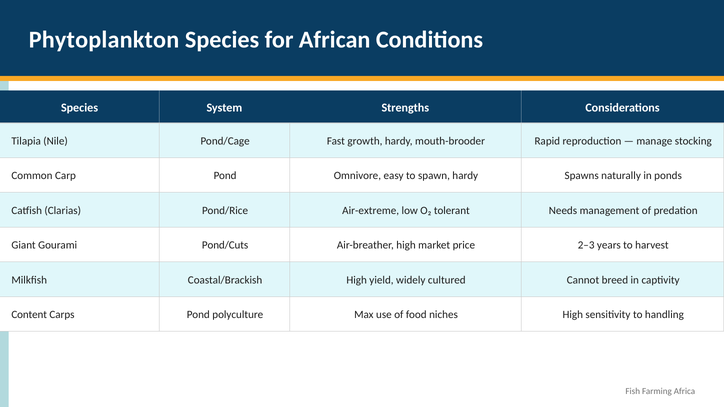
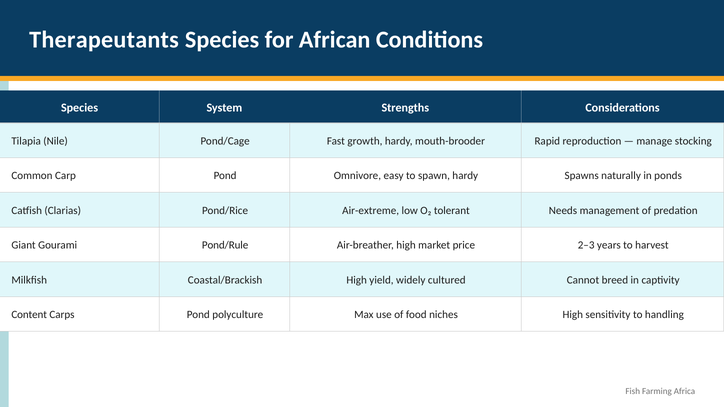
Phytoplankton: Phytoplankton -> Therapeutants (104, 40)
Pond/Cuts: Pond/Cuts -> Pond/Rule (225, 245)
